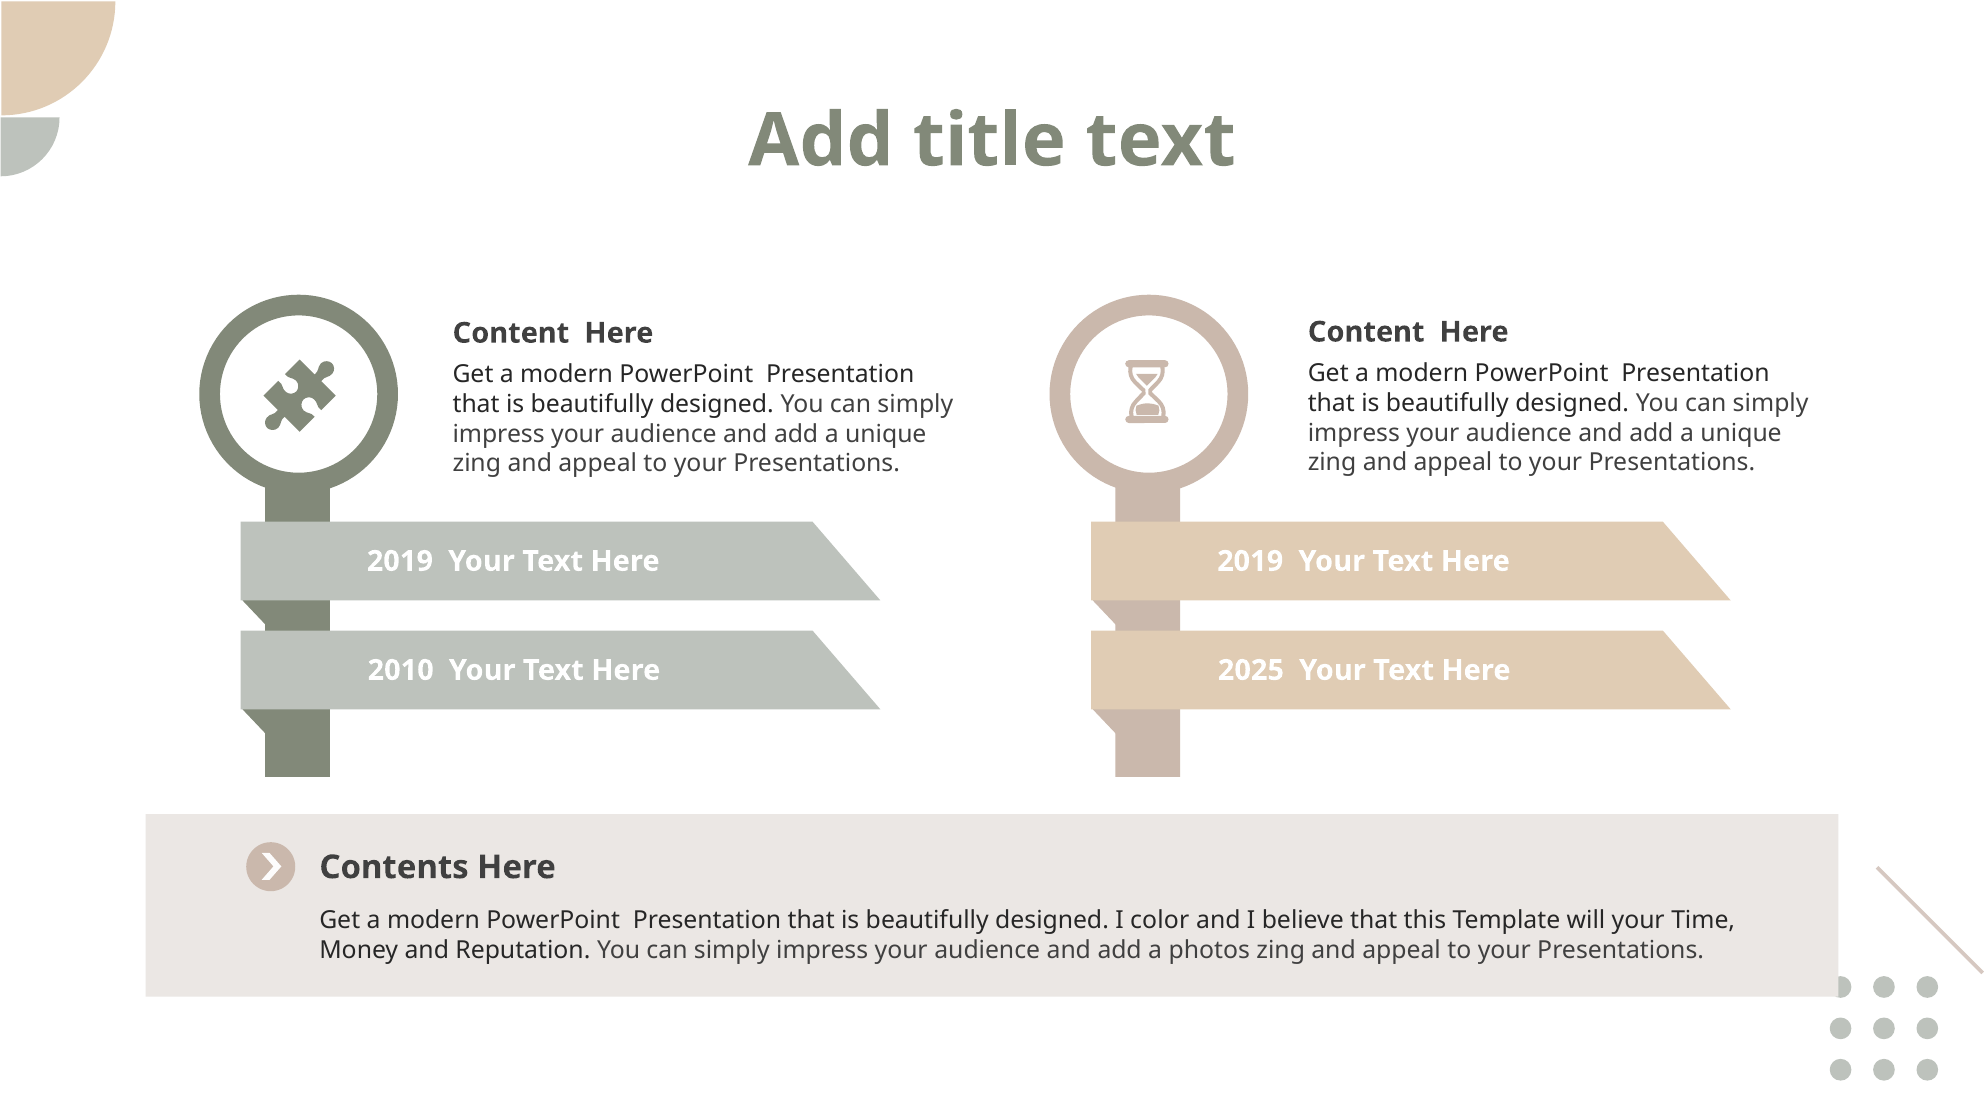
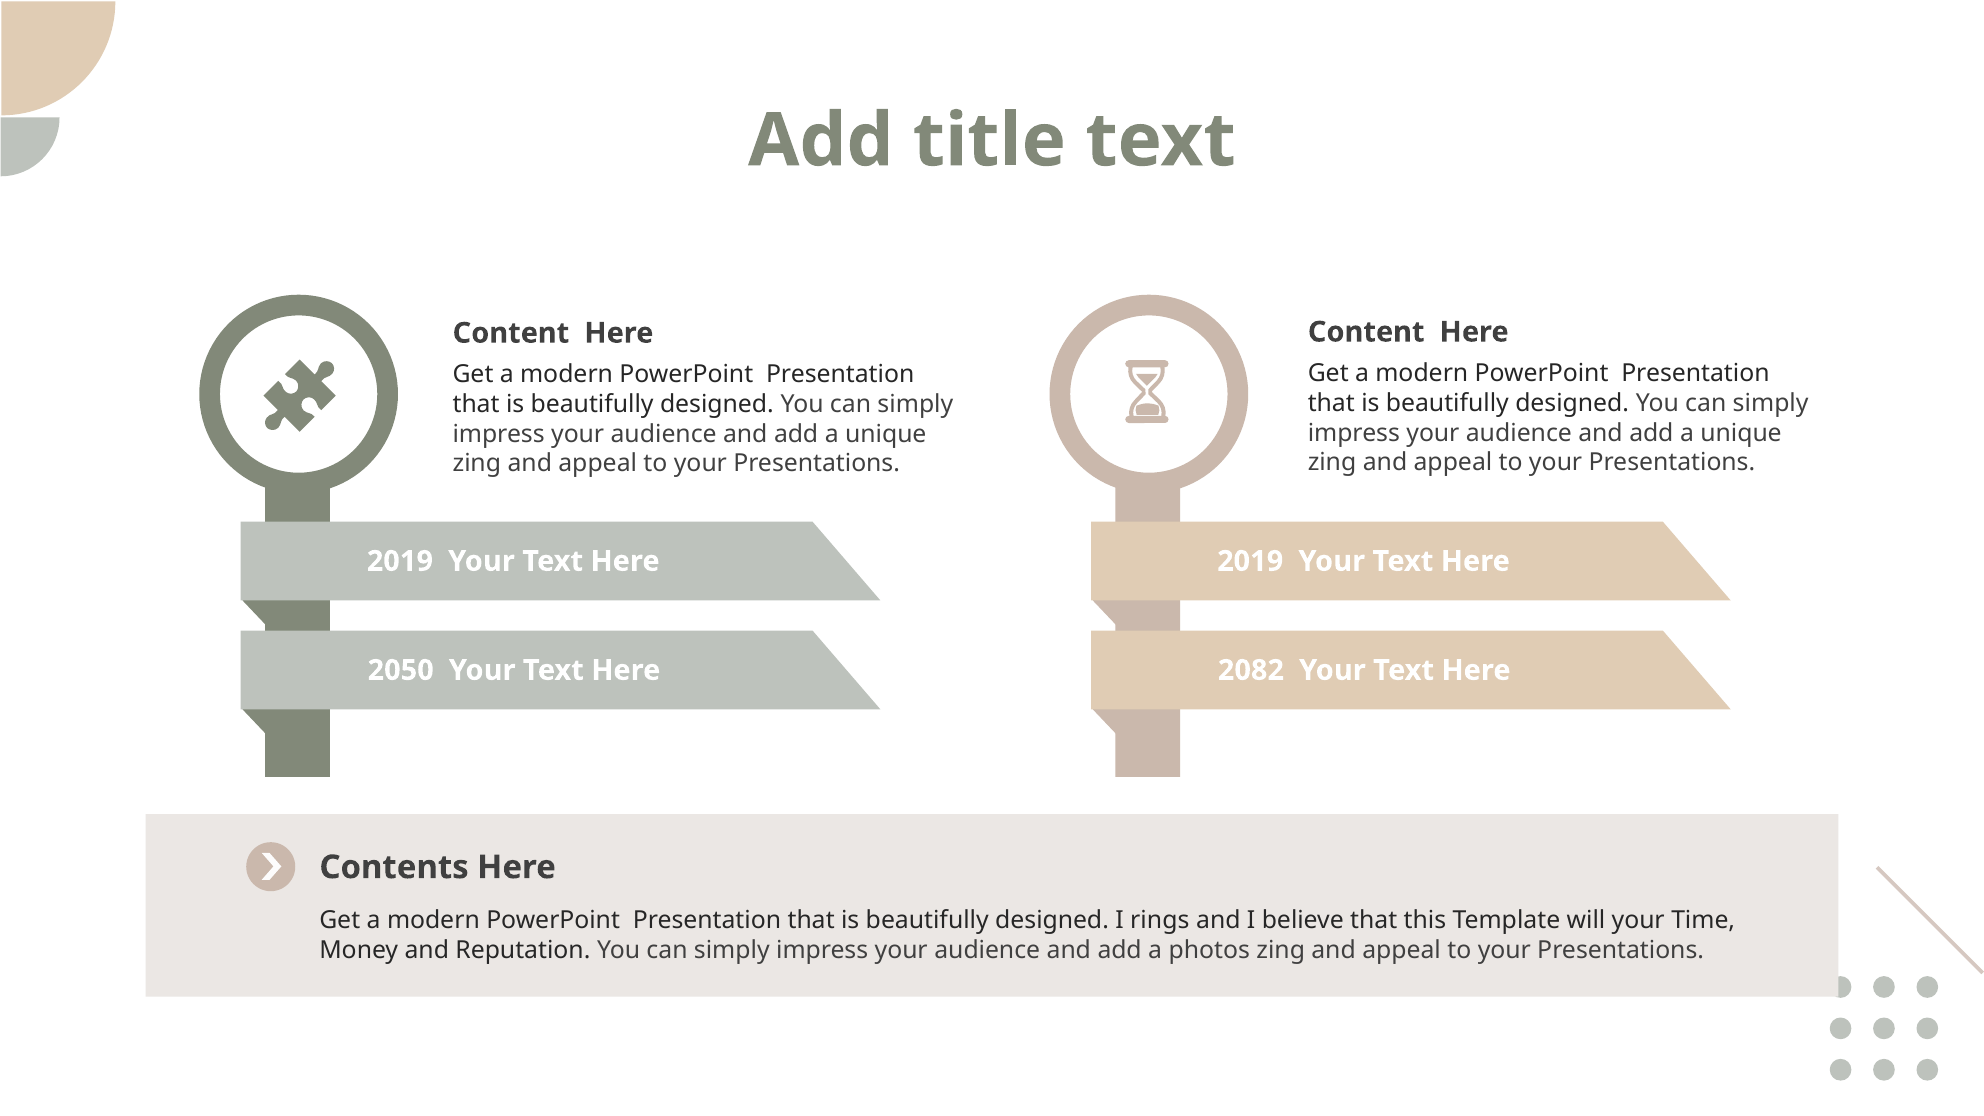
2010: 2010 -> 2050 (401, 670)
2025: 2025 -> 2082 (1251, 670)
color: color -> rings (1160, 921)
